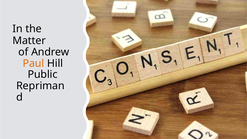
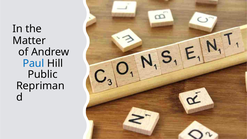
Paul colour: orange -> blue (33, 63)
